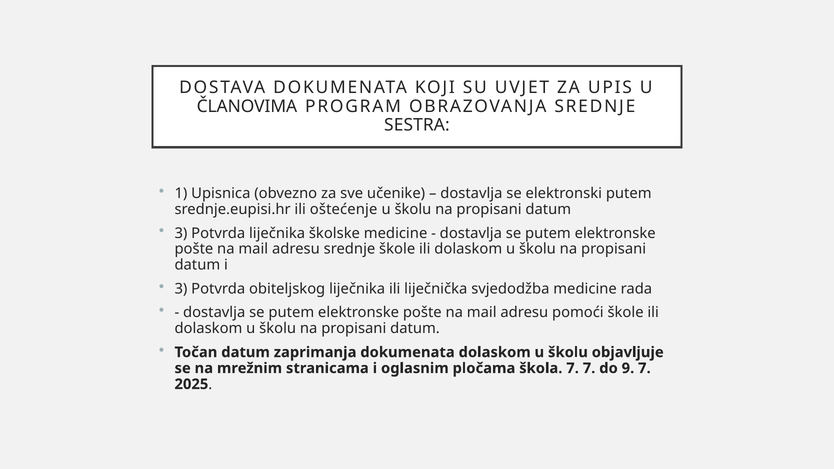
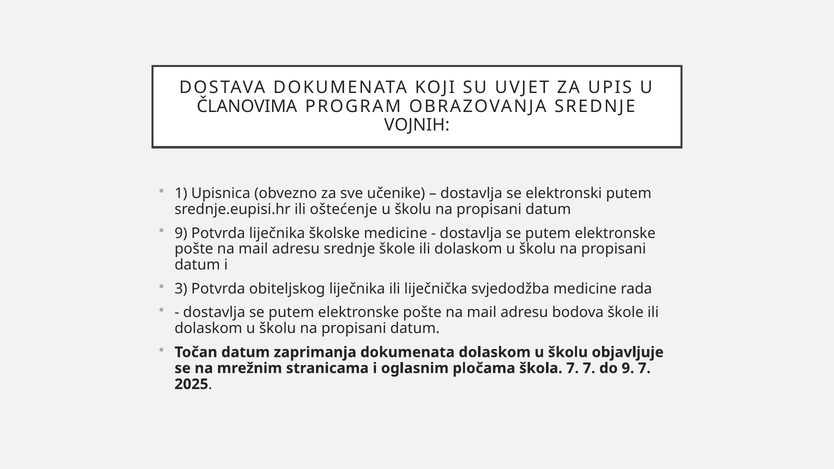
SESTRA: SESTRA -> VOJNIH (417, 125)
3: 3 -> 9 (181, 233)
pomoći: pomoći -> bodova (578, 313)
